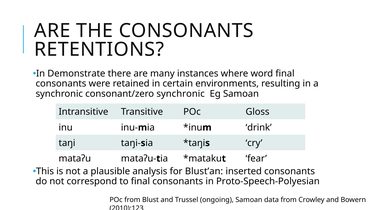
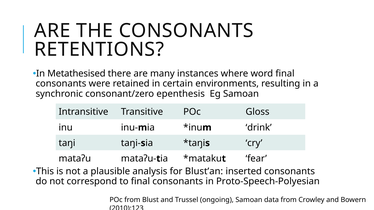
Demonstrate: Demonstrate -> Metathesised (76, 74)
consonant/zero synchronic: synchronic -> epenthesis (181, 94)
